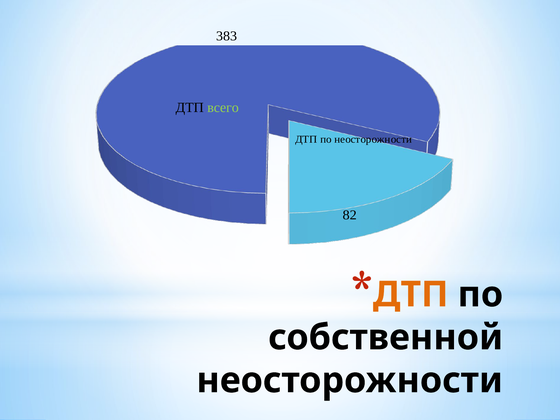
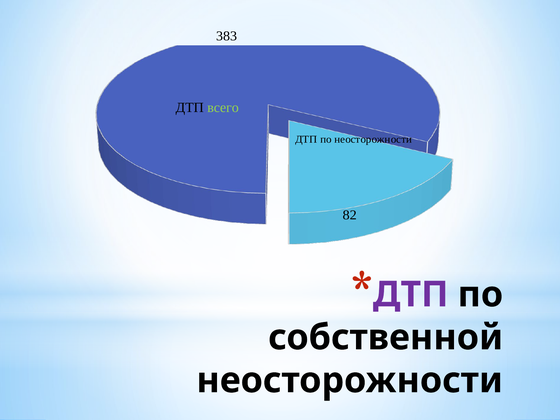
ДТП colour: orange -> purple (411, 295)
